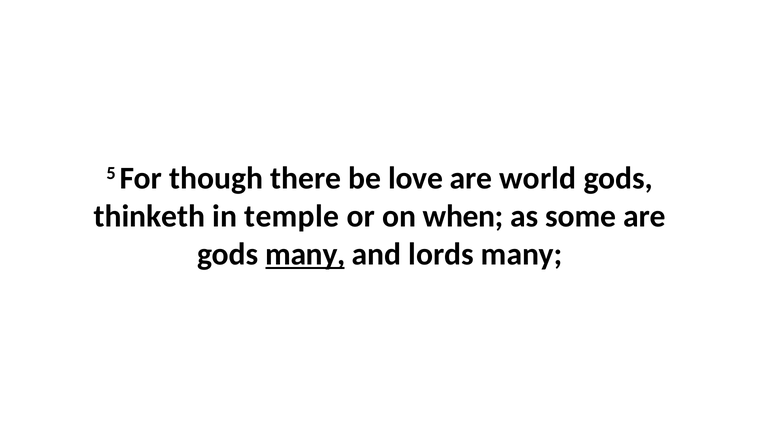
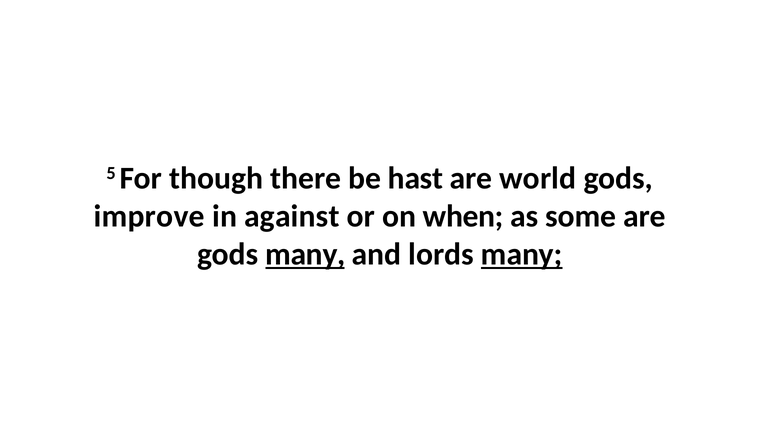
love: love -> hast (416, 178)
thinketh: thinketh -> improve (149, 216)
temple: temple -> against (292, 216)
many underline: none -> present (522, 254)
